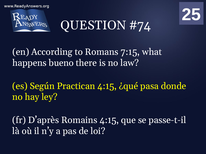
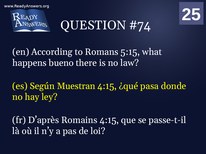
7:15: 7:15 -> 5:15 (130, 52)
Practican: Practican -> Muestran (76, 86)
